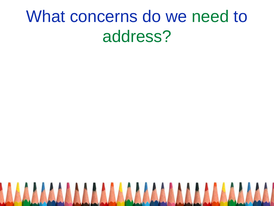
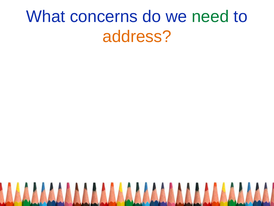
address colour: green -> orange (137, 37)
